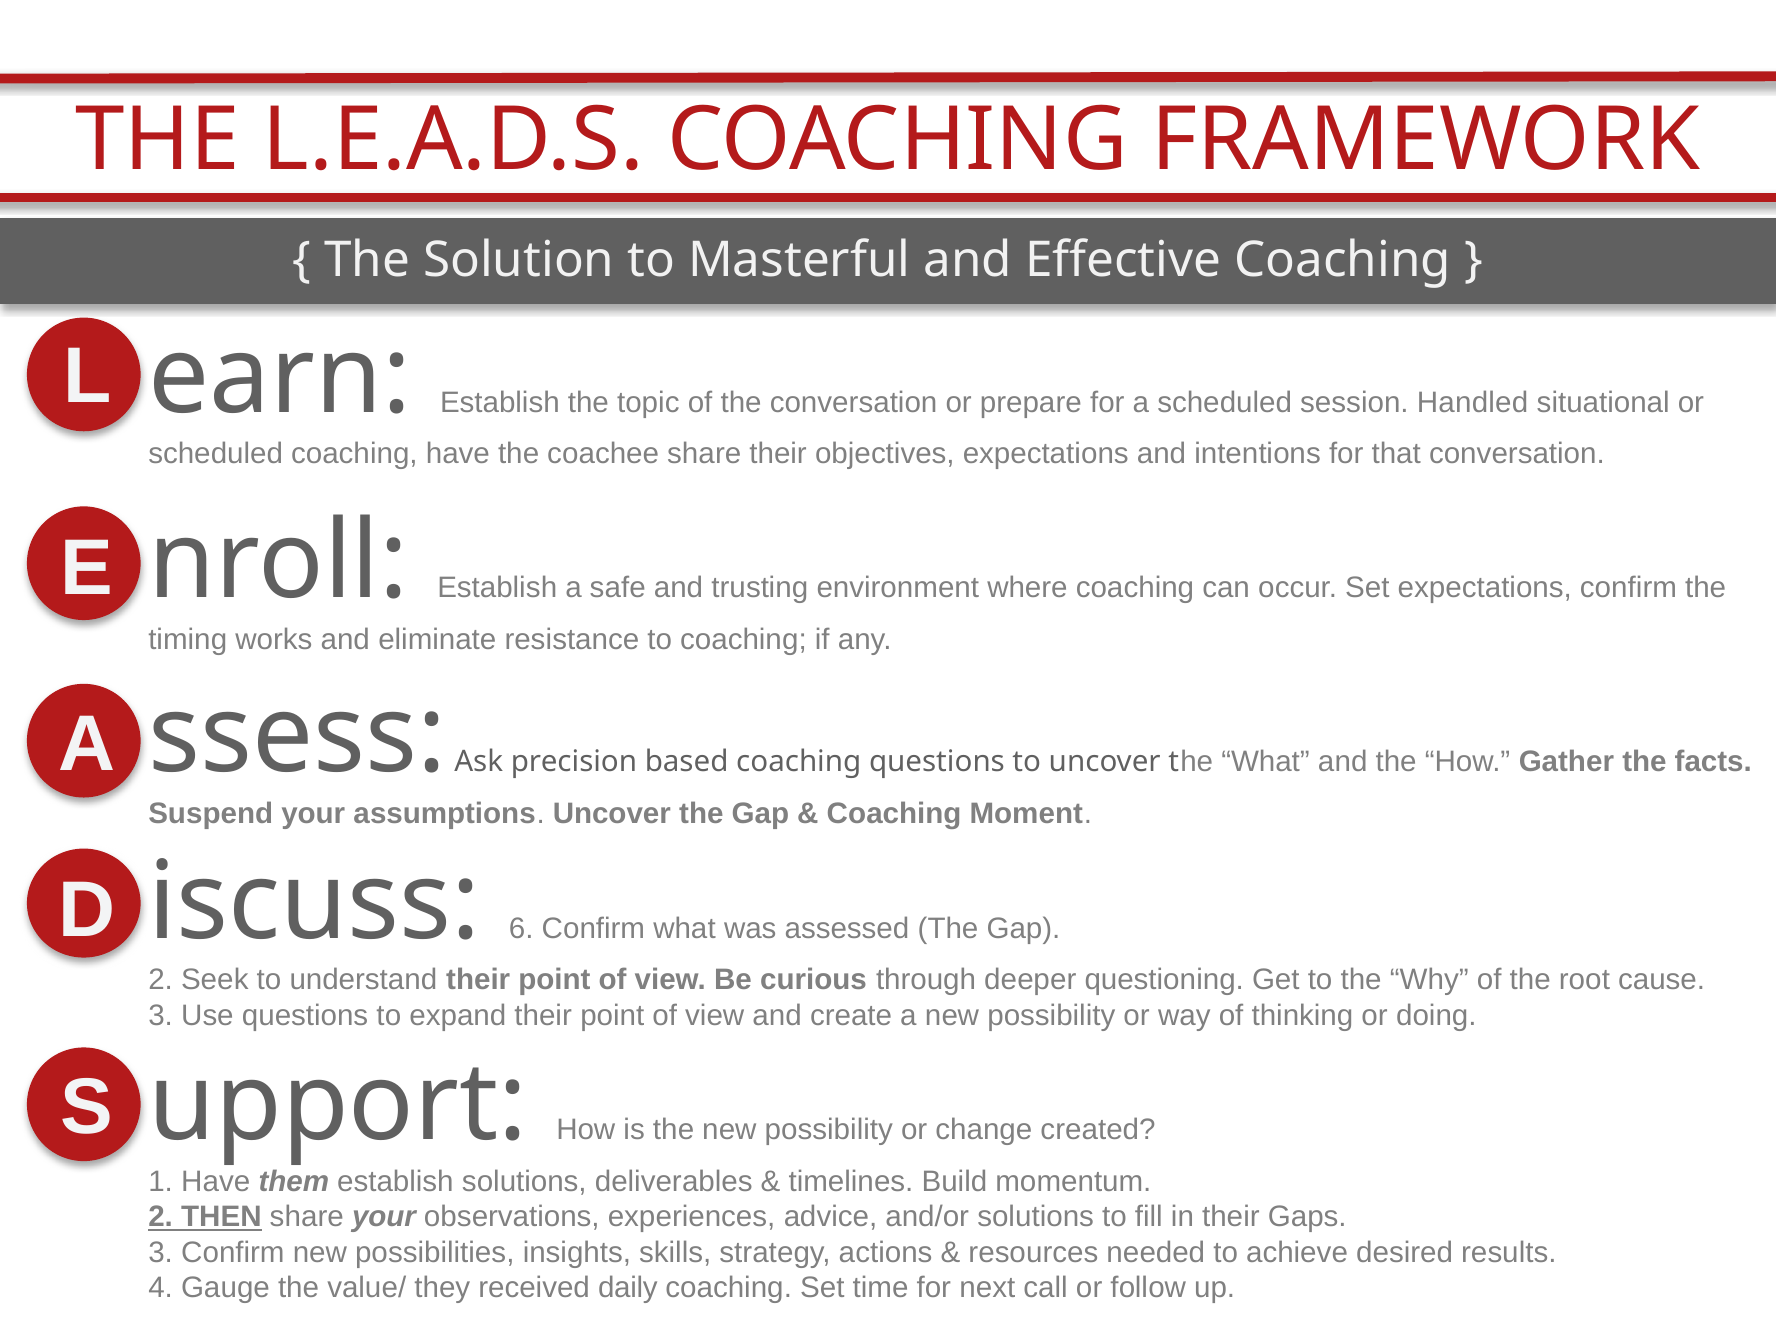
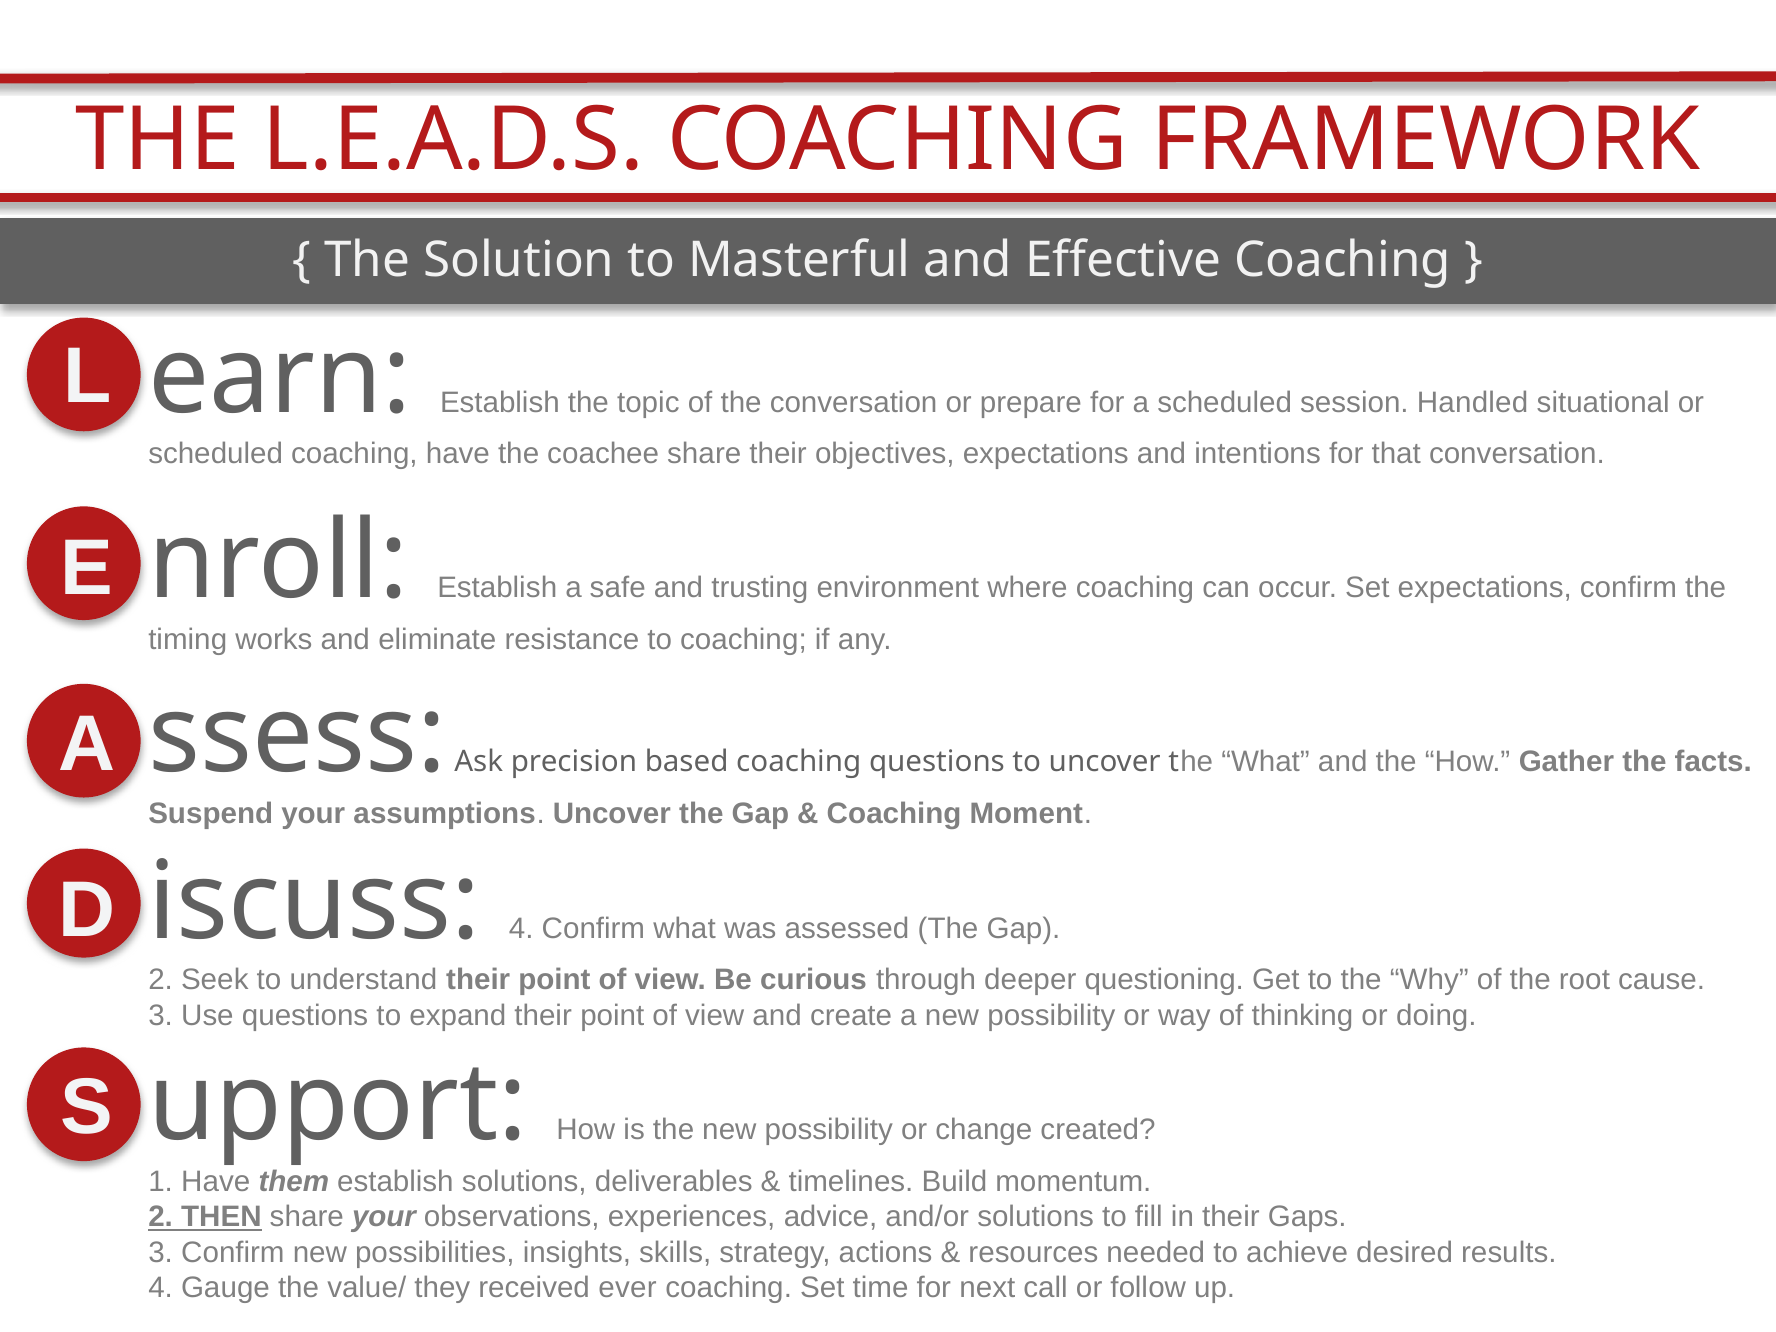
6: 6 -> 4 (521, 929)
daily: daily -> ever (628, 1288)
